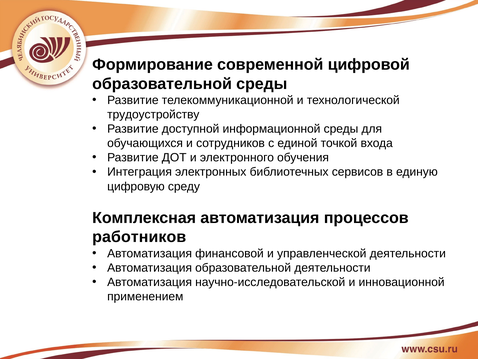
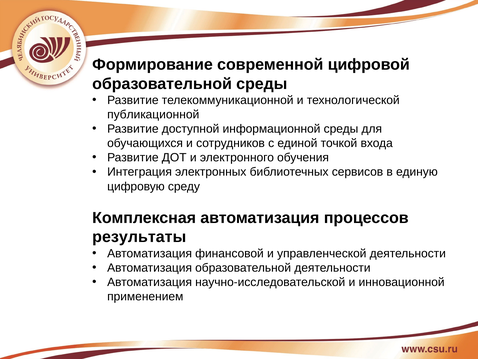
трудоустройству: трудоустройству -> публикационной (153, 114)
работников: работников -> результаты (139, 237)
